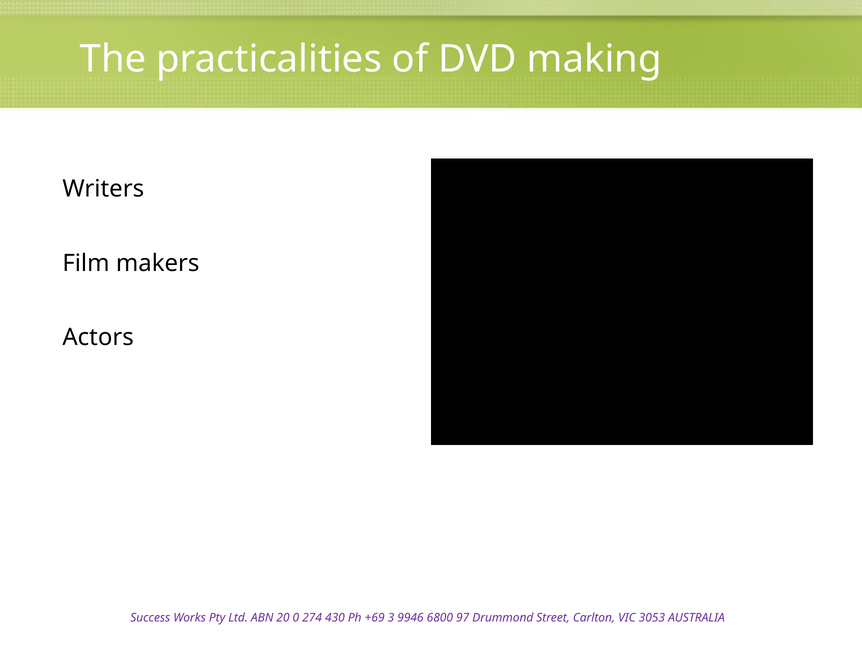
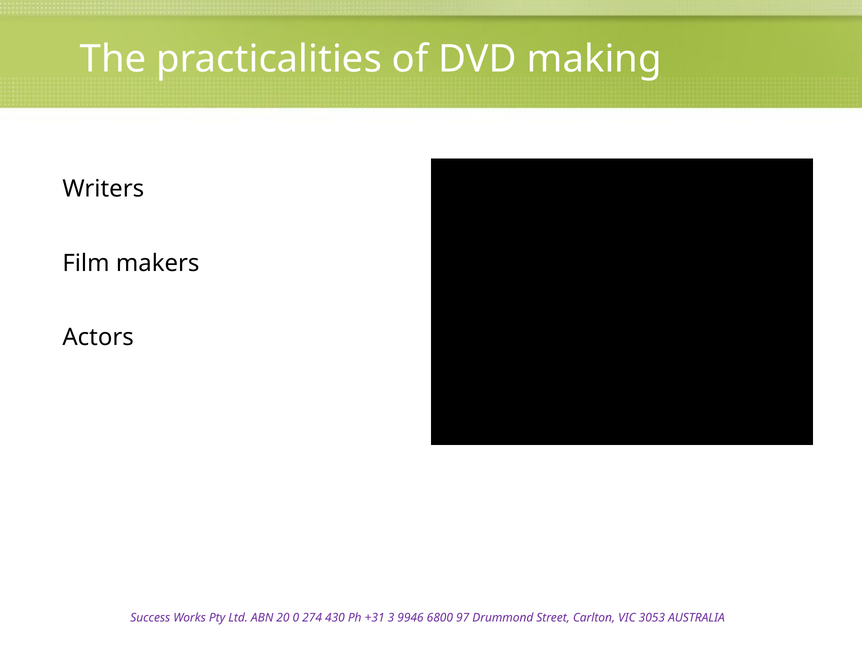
+69: +69 -> +31 (375, 618)
